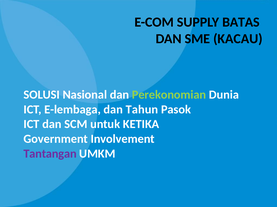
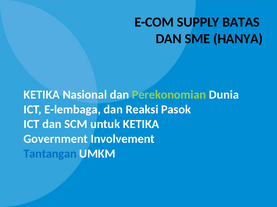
KACAU: KACAU -> HANYA (238, 39)
SOLUSI: SOLUSI -> KETIKA (42, 95)
Tahun: Tahun -> Reaksi (142, 110)
Tantangan colour: purple -> blue (50, 154)
